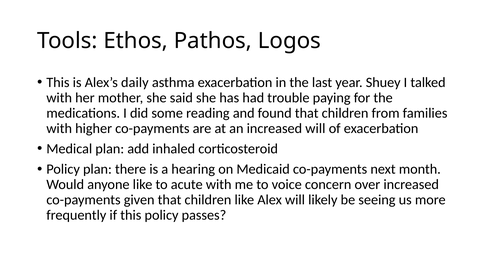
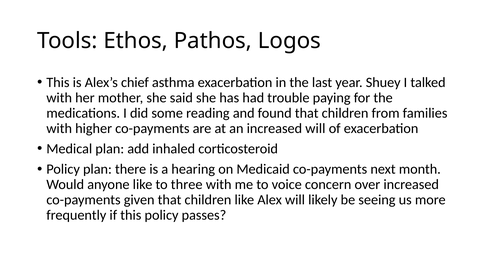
daily: daily -> chief (135, 83)
acute: acute -> three (187, 185)
